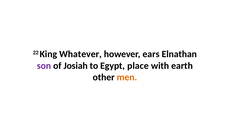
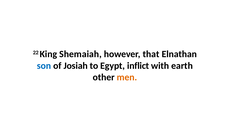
Whatever: Whatever -> Shemaiah (80, 54)
ears: ears -> that (151, 54)
son colour: purple -> blue (44, 65)
place: place -> inflict (138, 65)
